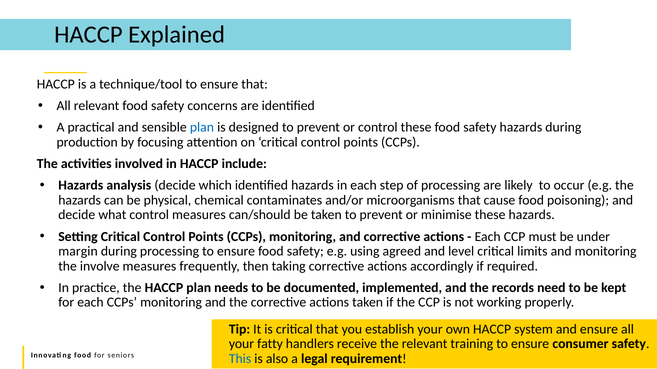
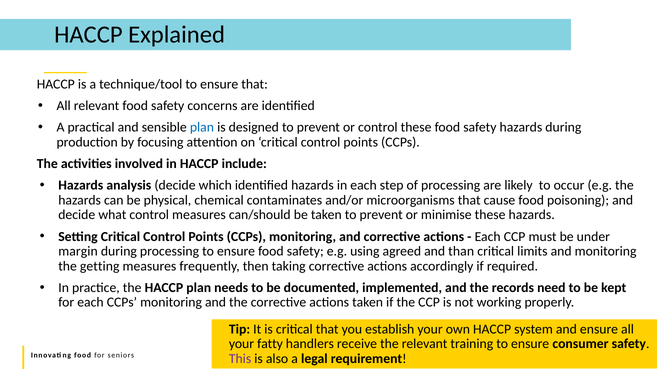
level: level -> than (461, 252)
involve: involve -> getting (100, 266)
This colour: blue -> purple (240, 359)
